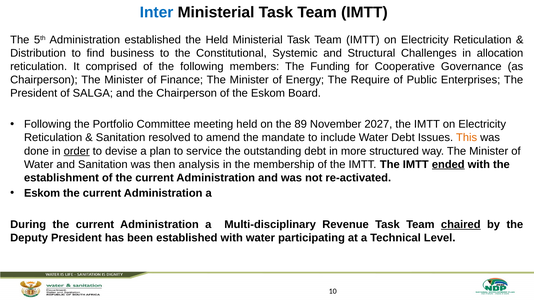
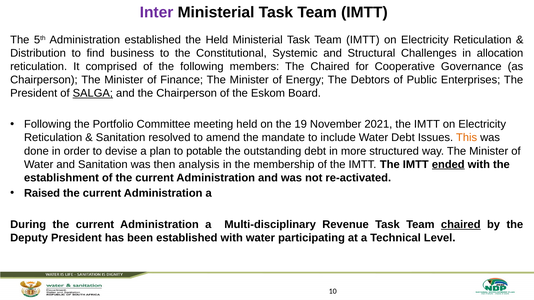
Inter colour: blue -> purple (157, 12)
The Funding: Funding -> Chaired (330, 67)
Require: Require -> Debtors (370, 80)
SALGA underline: none -> present (93, 93)
89: 89 -> 19 (301, 124)
2027: 2027 -> 2021 (378, 124)
order underline: present -> none (77, 151)
service: service -> potable (204, 151)
Eskom: Eskom -> Raised (42, 194)
